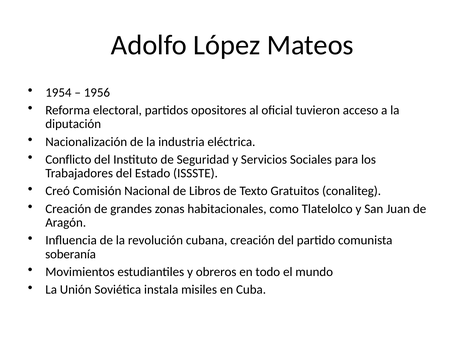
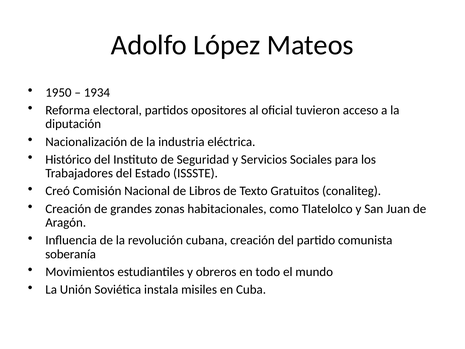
1954: 1954 -> 1950 (58, 92)
1956: 1956 -> 1934 (97, 92)
Conflicto: Conflicto -> Histórico (68, 159)
